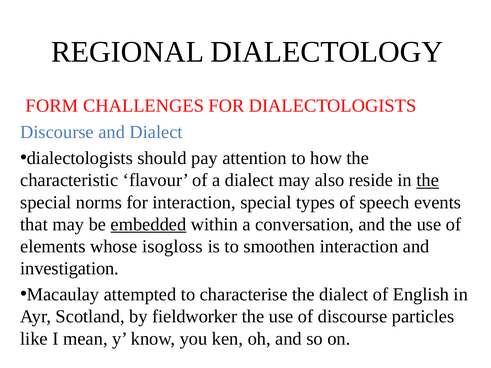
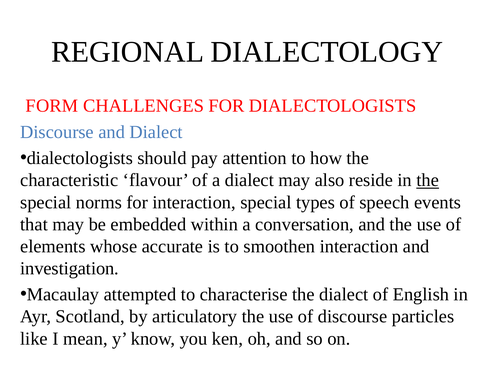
embedded underline: present -> none (148, 225)
isogloss: isogloss -> accurate (172, 247)
fieldworker: fieldworker -> articulatory (195, 317)
